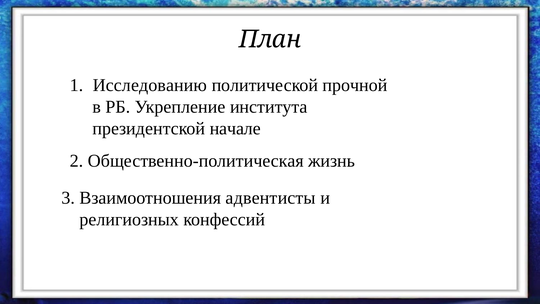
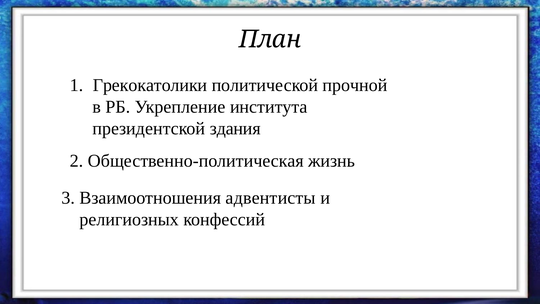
Исследованию: Исследованию -> Грекокатолики (150, 85)
начале: начале -> здания (235, 129)
